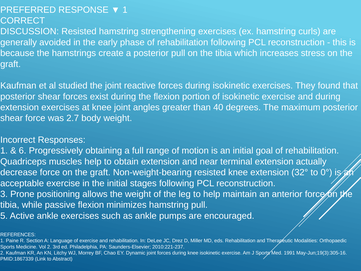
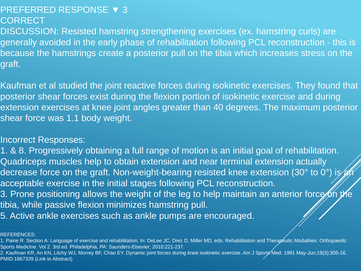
1: 1 -> 3 (125, 10)
2.7: 2.7 -> 1.1 (73, 118)
6: 6 -> 8 (23, 151)
32°: 32° -> 30° (300, 172)
